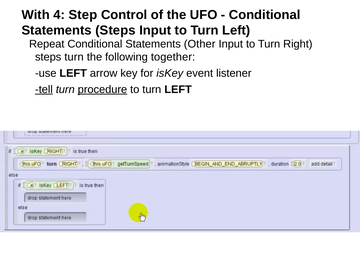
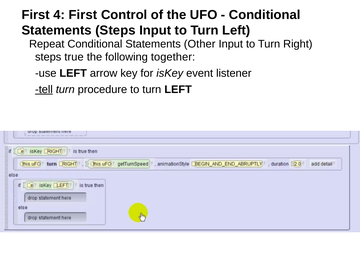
With: With -> First (36, 15)
4 Step: Step -> First (83, 15)
steps turn: turn -> true (74, 57)
procedure underline: present -> none (102, 89)
